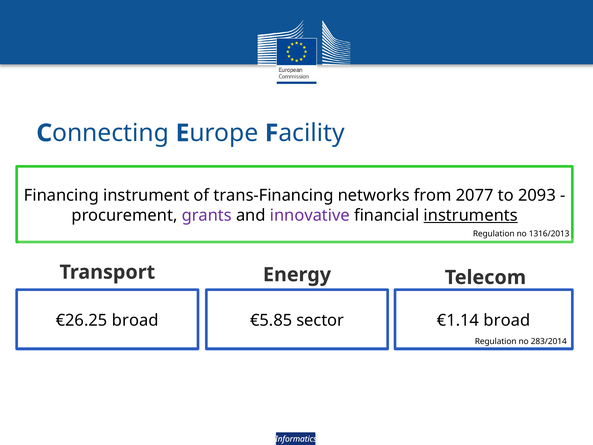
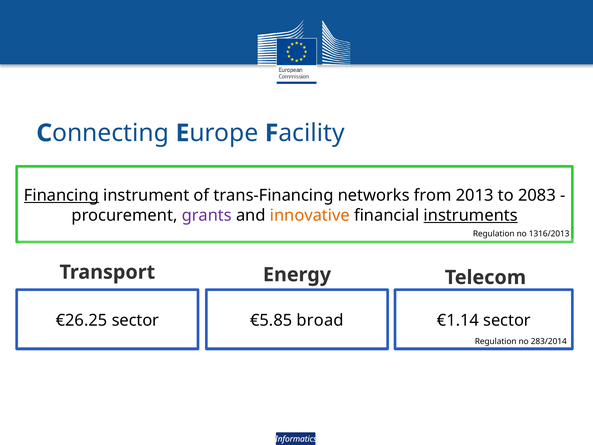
Financing underline: none -> present (61, 195)
2077: 2077 -> 2013 (475, 195)
2093: 2093 -> 2083 (537, 195)
innovative colour: purple -> orange (310, 215)
€26.25 broad: broad -> sector (135, 320)
sector: sector -> broad (320, 320)
€1.14 broad: broad -> sector (507, 320)
